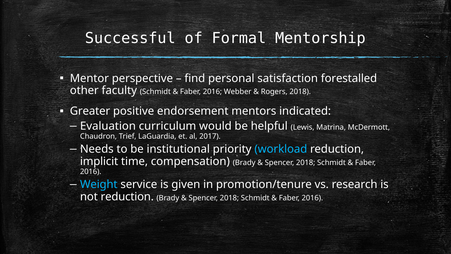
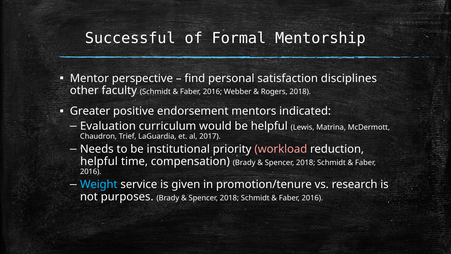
forestalled: forestalled -> disciplines (349, 78)
workload colour: light blue -> pink (281, 149)
implicit: implicit -> helpful (99, 161)
not reduction: reduction -> purposes (127, 197)
